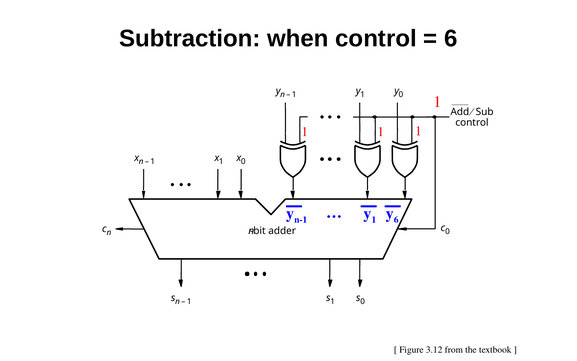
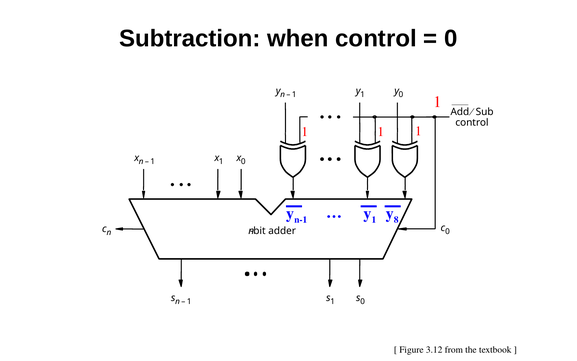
6: 6 -> 0 (451, 39)
y 6: 6 -> 8 (396, 220)
